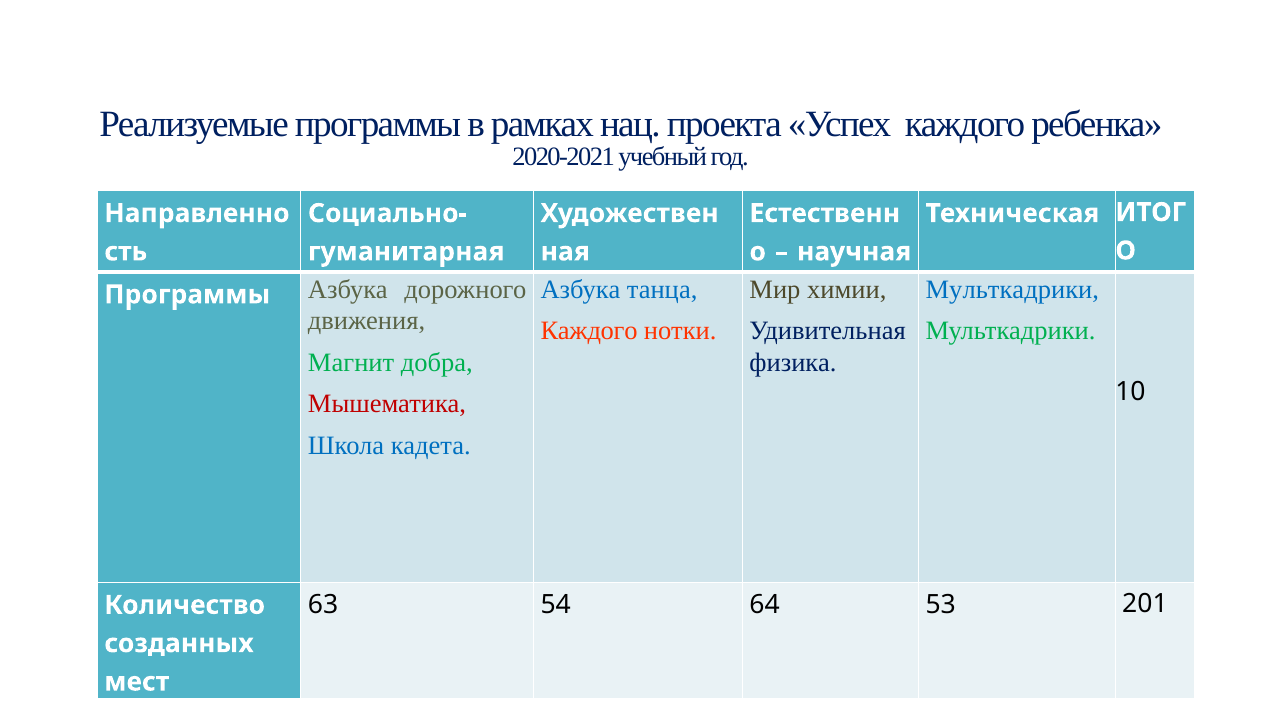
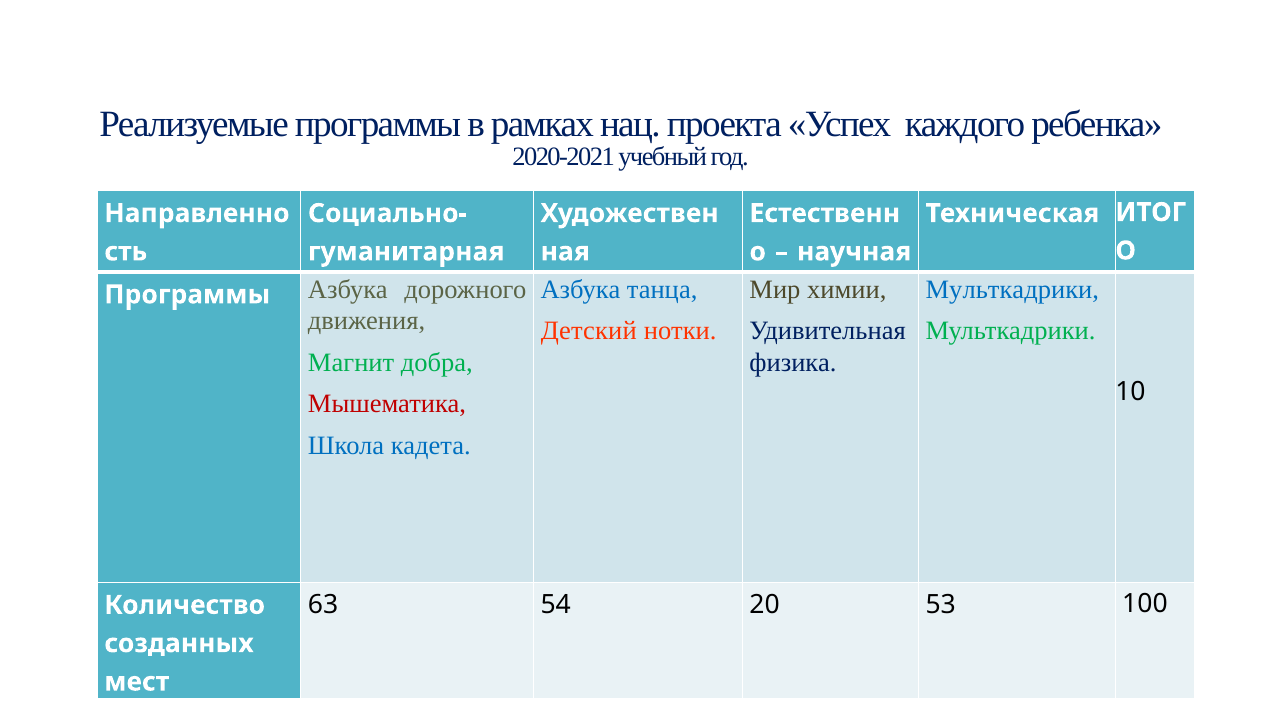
Каждого: Каждого -> Детский (589, 331)
64: 64 -> 20 (765, 606)
201: 201 -> 100 (1145, 605)
